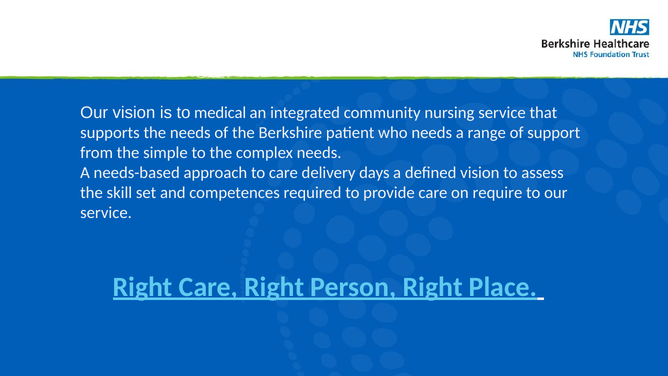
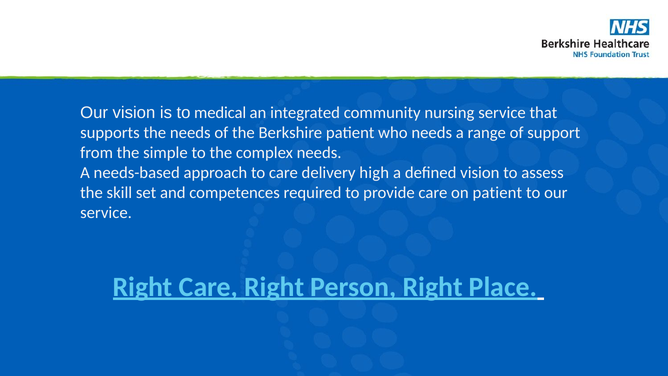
days: days -> high (374, 173)
on require: require -> patient (497, 193)
